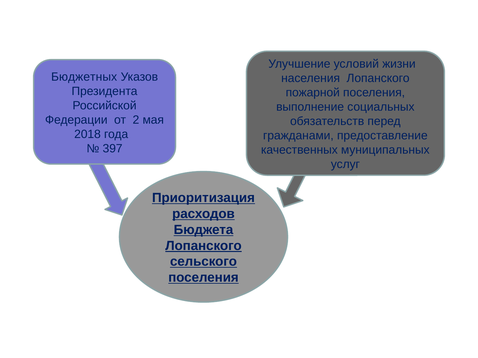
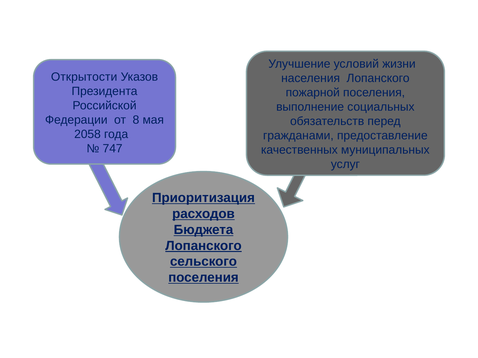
Бюджетных: Бюджетных -> Открытости (84, 77)
2: 2 -> 8 (136, 120)
2018: 2018 -> 2058 (87, 134)
397: 397 -> 747 (113, 149)
